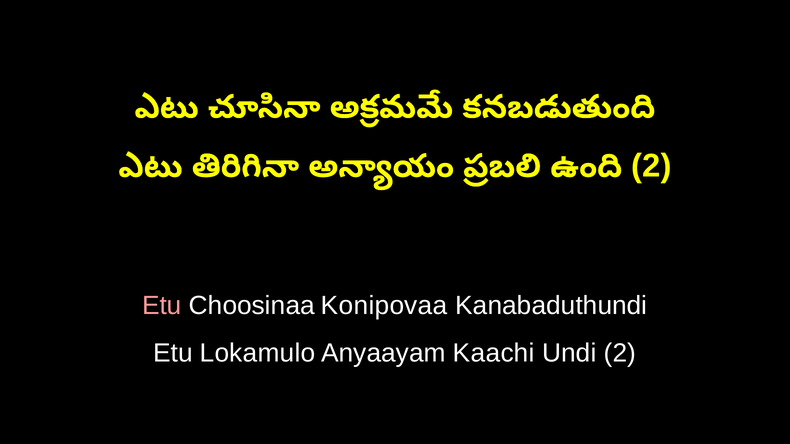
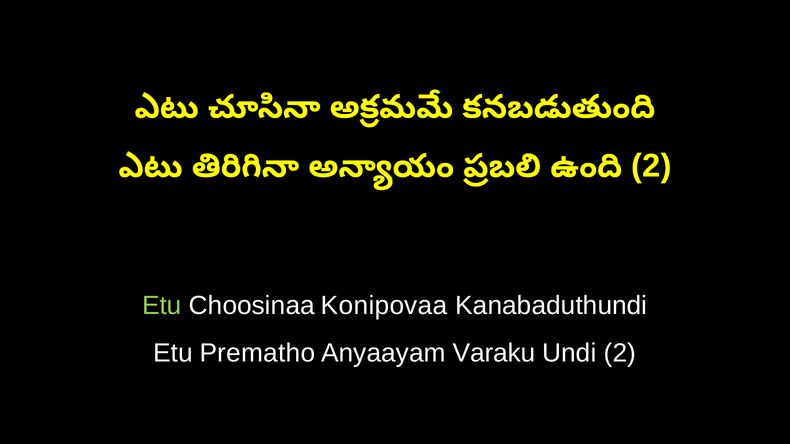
Etu colour: pink -> light green (162, 306)
Lokamulo: Lokamulo -> Prematho (257, 353)
Kaachi: Kaachi -> Varaku (494, 353)
